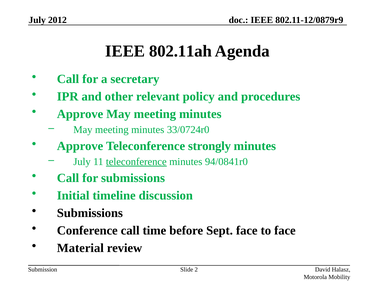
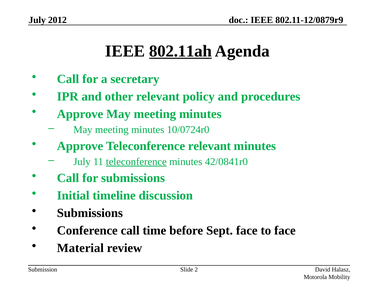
802.11ah underline: none -> present (180, 51)
33/0724r0: 33/0724r0 -> 10/0724r0 (188, 130)
Teleconference strongly: strongly -> relevant (209, 146)
94/0841r0: 94/0841r0 -> 42/0841r0 (226, 162)
